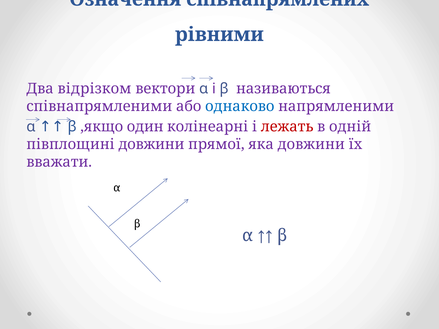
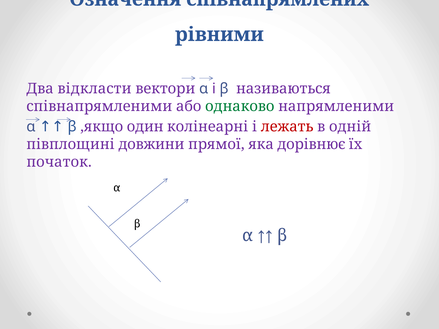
відрізком: відрізком -> відкласти (94, 89)
однаково colour: blue -> green (240, 106)
яка довжини: довжини -> дорівнює (311, 144)
вважати: вважати -> початок (59, 162)
